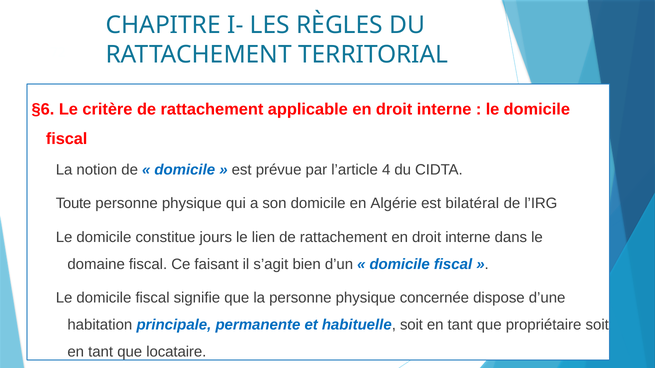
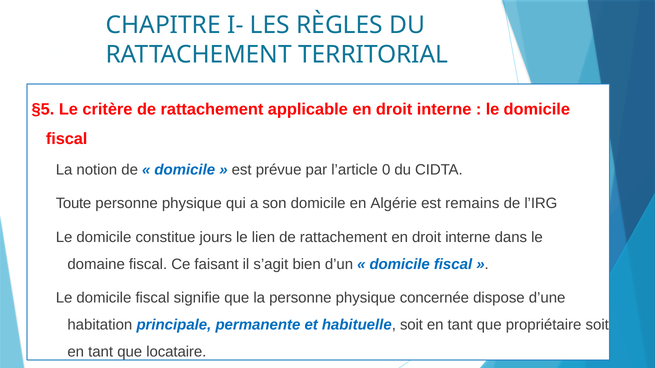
§6: §6 -> §5 (43, 109)
4: 4 -> 0 (386, 170)
bilatéral: bilatéral -> remains (472, 204)
